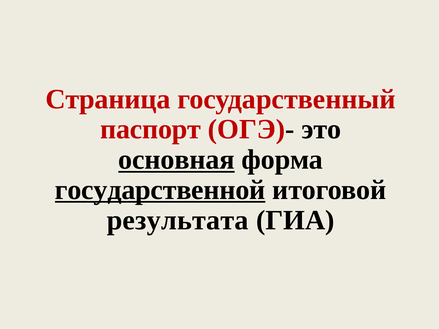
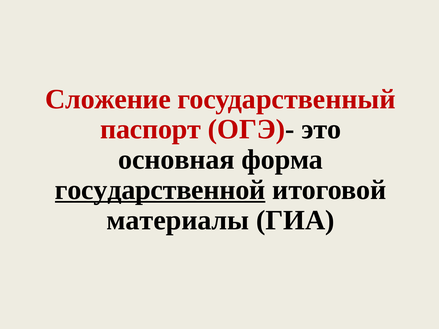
Страница: Страница -> Сложение (108, 99)
основная underline: present -> none (176, 160)
результата: результата -> материалы (178, 220)
